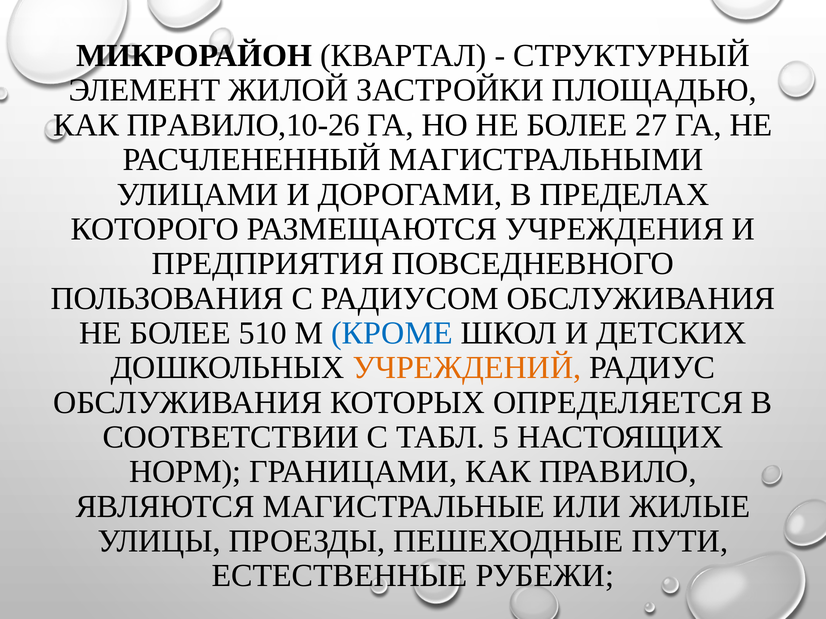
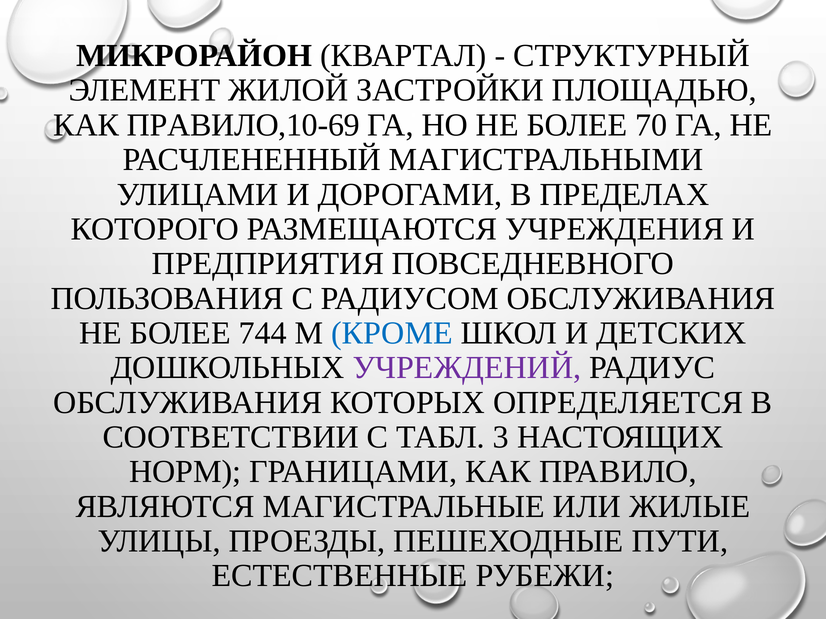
ПРАВИЛО,10-26: ПРАВИЛО,10-26 -> ПРАВИЛО,10-69 (243, 125)
27: 27 -> 70 (651, 125)
510: 510 -> 744 (263, 333)
УЧРЕЖДЕНИЙ colour: orange -> purple (467, 368)
5: 5 -> 3 (501, 437)
